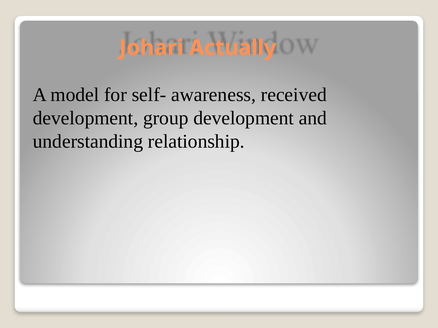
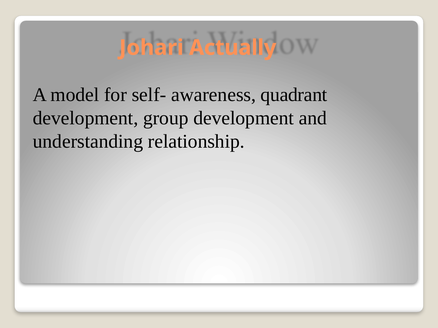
received: received -> quadrant (294, 95)
